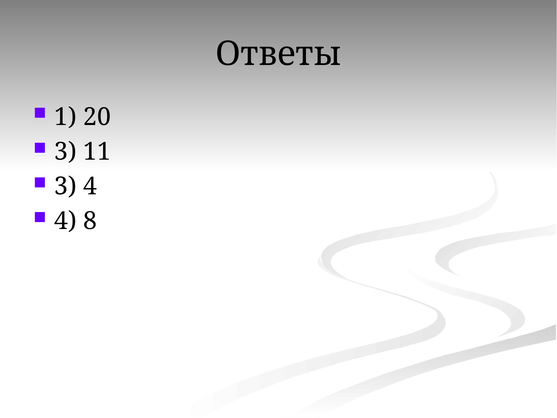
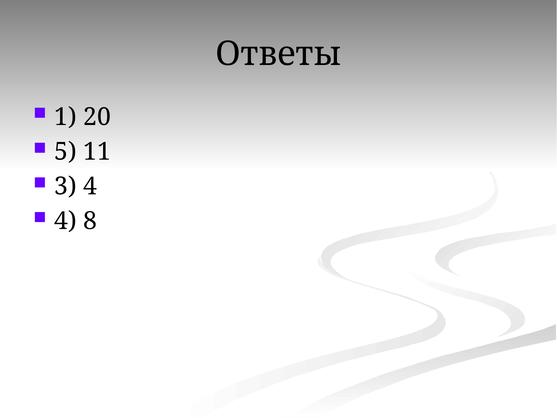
3: 3 -> 5 (66, 152)
